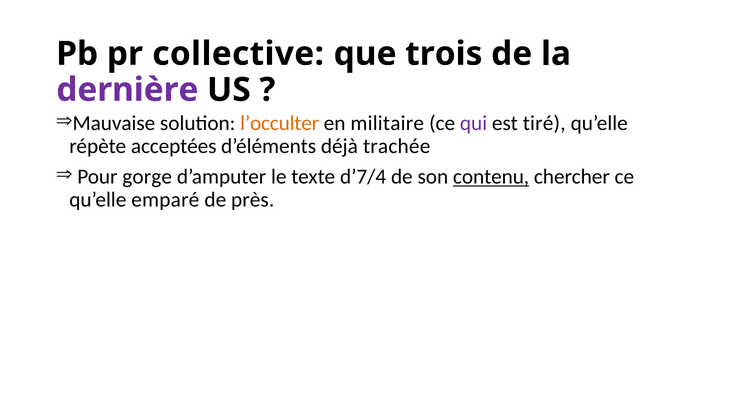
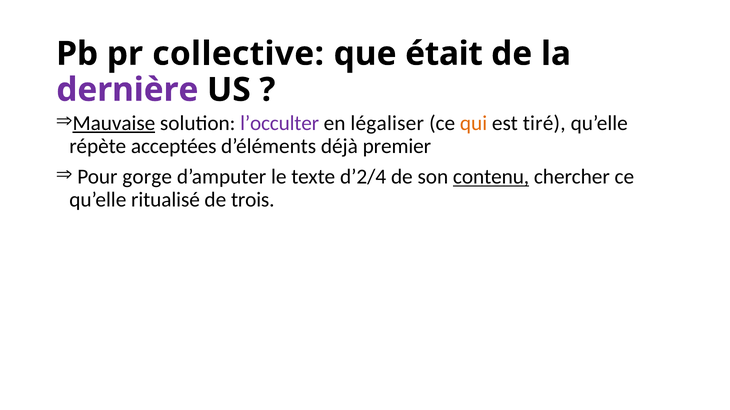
trois: trois -> était (444, 54)
Mauvaise underline: none -> present (114, 123)
l’occulter colour: orange -> purple (280, 123)
militaire: militaire -> légaliser (387, 123)
qui colour: purple -> orange (474, 123)
trachée: trachée -> premier (397, 146)
d’7/4: d’7/4 -> d’2/4 (363, 177)
emparé: emparé -> ritualisé (165, 200)
près: près -> trois (253, 200)
